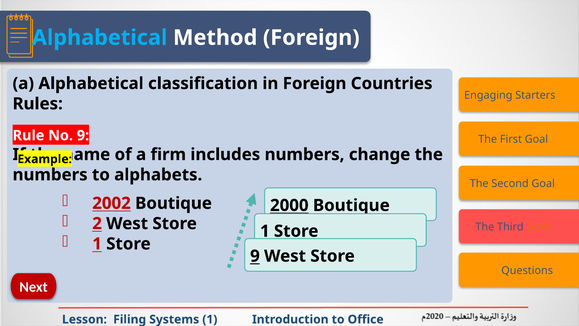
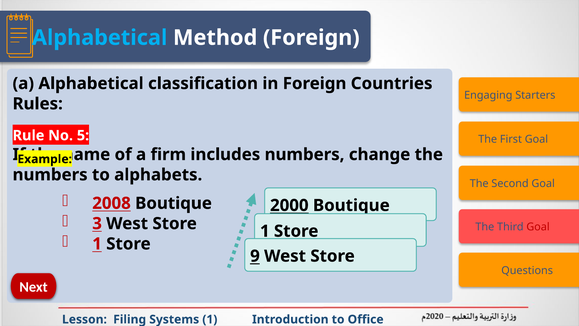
No 9: 9 -> 5 (83, 135)
2002: 2002 -> 2008 (112, 203)
2: 2 -> 3 (97, 223)
Goal colour: orange -> red (538, 227)
